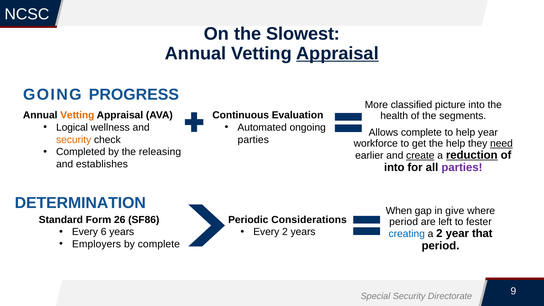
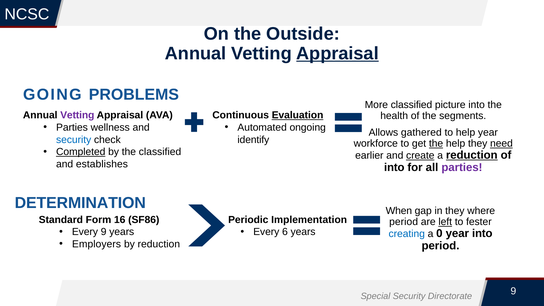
Slowest: Slowest -> Outside (303, 34)
PROGRESS: PROGRESS -> PROBLEMS (134, 94)
Vetting colour: orange -> purple (77, 115)
Evaluation underline: none -> present (298, 115)
Logical: Logical -> Parties (72, 127)
Allows complete: complete -> gathered (421, 132)
security colour: orange -> blue (74, 140)
parties: parties -> identify (253, 140)
the underline: none -> present (436, 143)
Completed underline: none -> present (81, 152)
the releasing: releasing -> classified (160, 152)
in give: give -> they (455, 211)
26: 26 -> 16 (120, 220)
Considerations: Considerations -> Implementation (309, 220)
left underline: none -> present (445, 222)
Every 6: 6 -> 9 (104, 232)
Every 2: 2 -> 6 (285, 232)
a 2: 2 -> 0 (439, 233)
year that: that -> into (482, 233)
by complete: complete -> reduction (159, 244)
